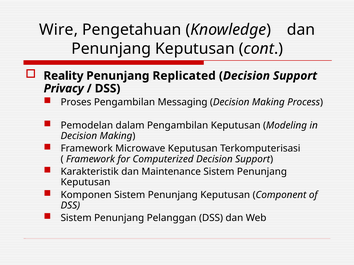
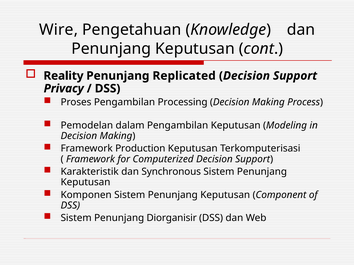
Messaging: Messaging -> Processing (183, 102)
Microwave: Microwave -> Production (140, 149)
Maintenance: Maintenance -> Synchronous (171, 172)
Pelanggan: Pelanggan -> Diorganisir (172, 218)
